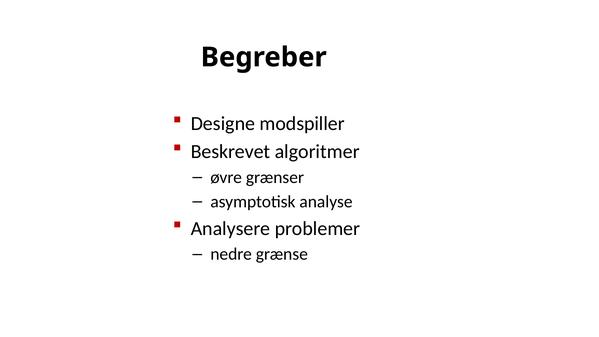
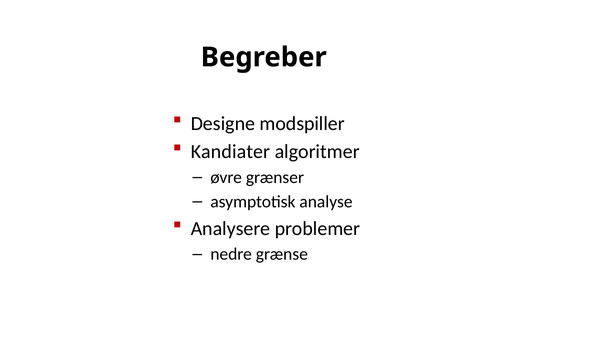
Beskrevet: Beskrevet -> Kandiater (230, 152)
